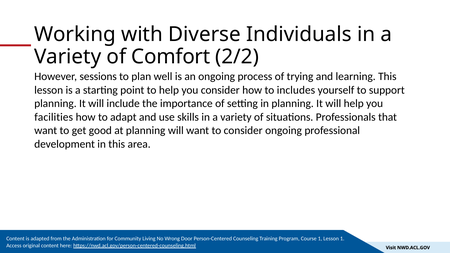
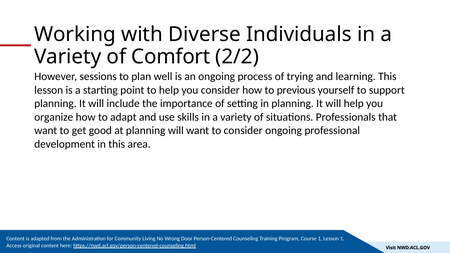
includes: includes -> previous (296, 90)
facilities: facilities -> organize (54, 117)
